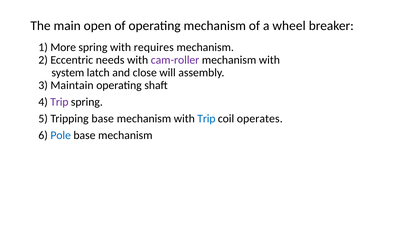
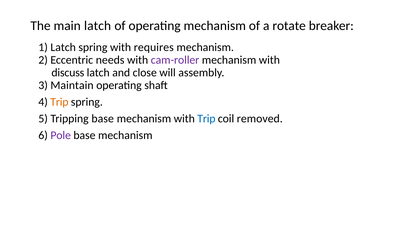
main open: open -> latch (98, 26)
wheel: wheel -> rotate (289, 26)
1 More: More -> Latch (63, 47)
system: system -> discuss (68, 73)
Trip colour: purple -> orange (59, 102)
operates: operates -> removed (260, 119)
Pole colour: blue -> purple (61, 135)
